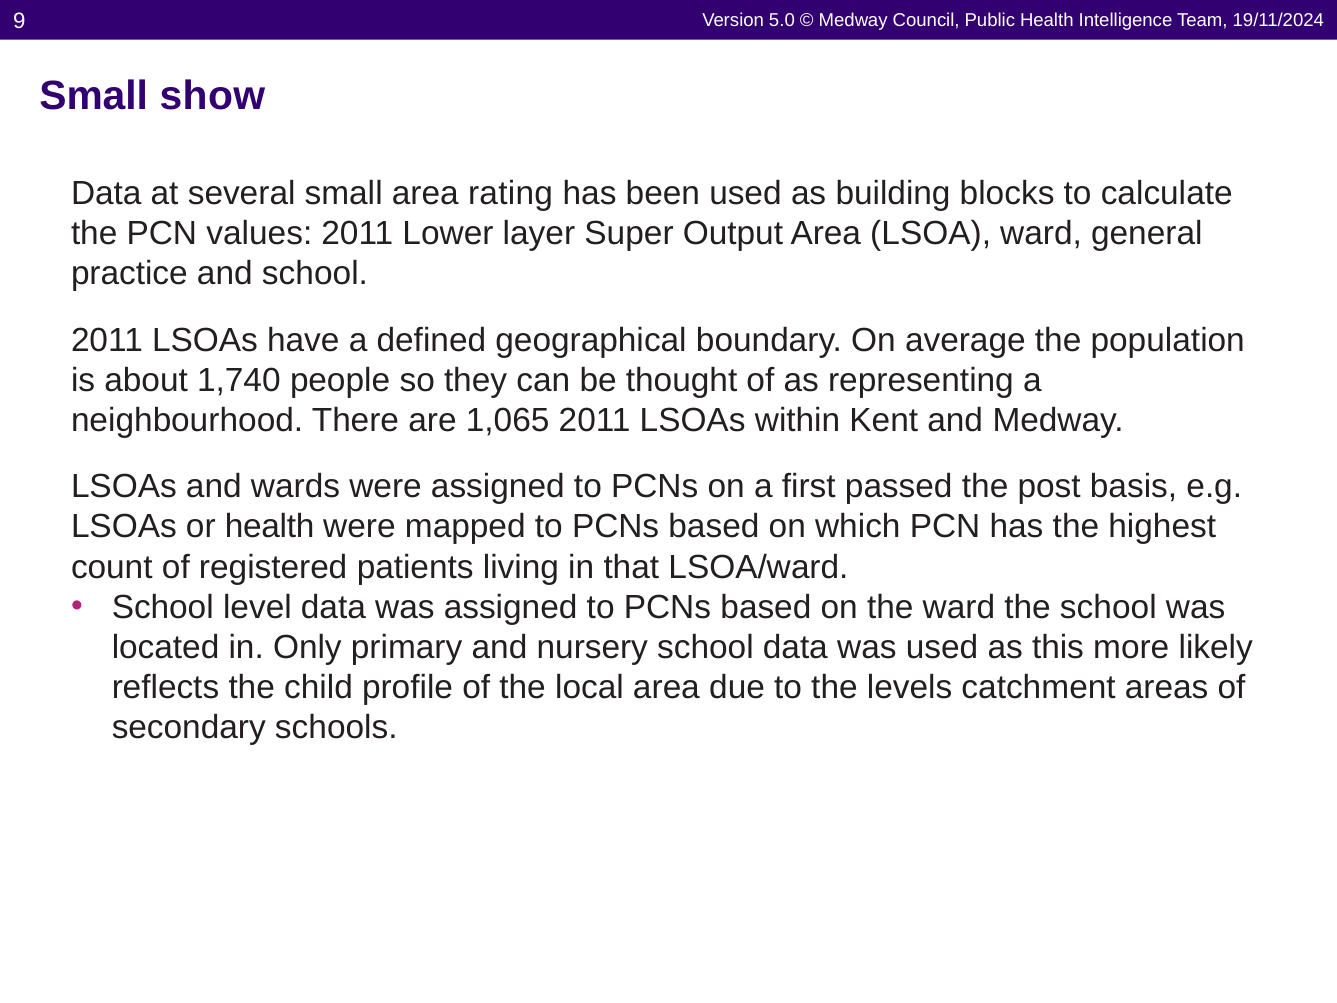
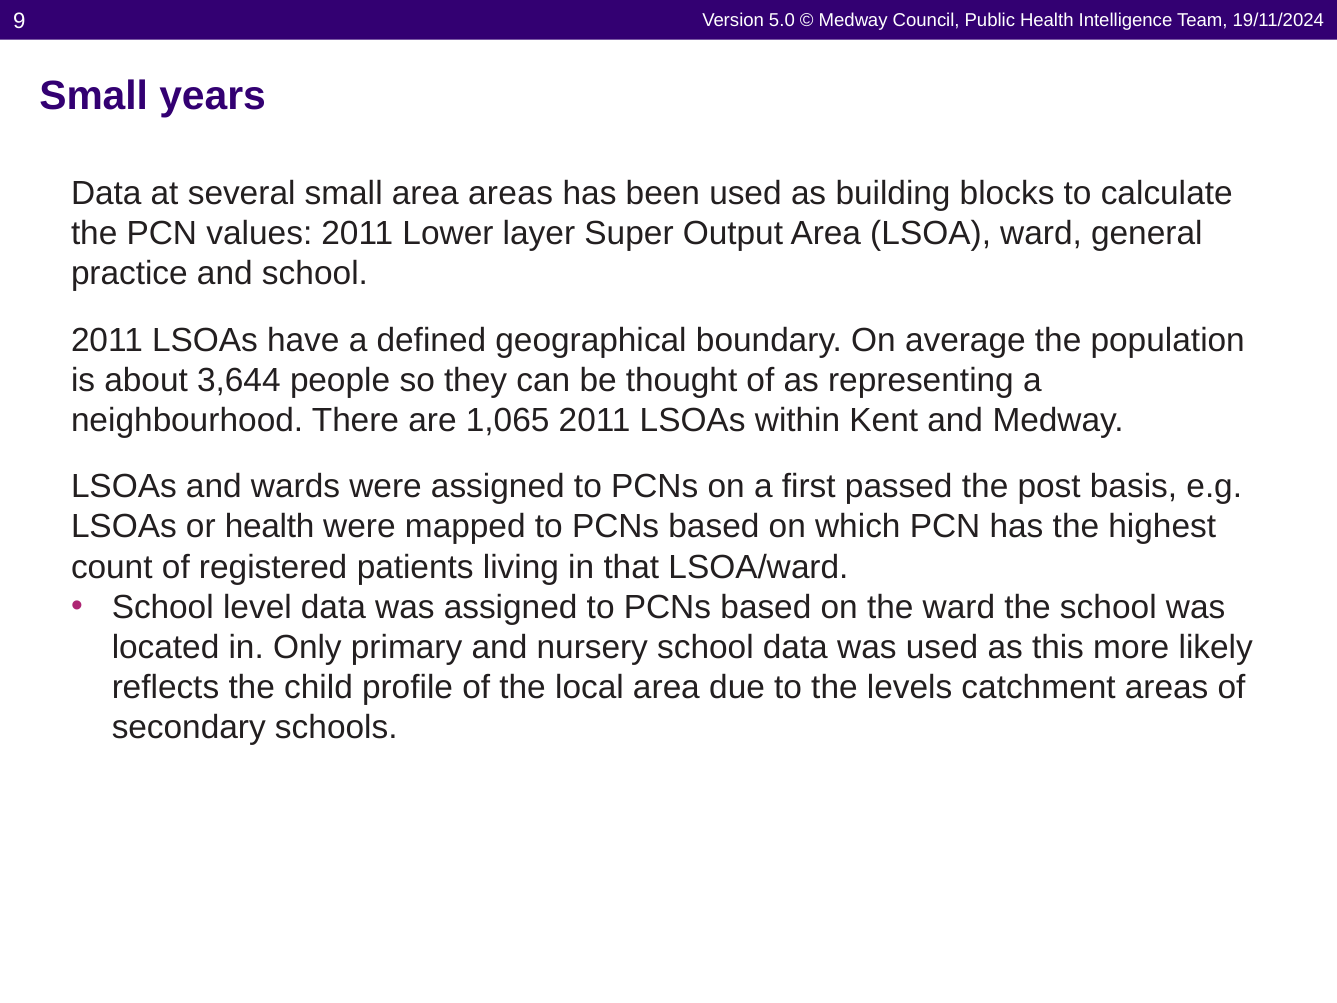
show: show -> years (213, 96)
area rating: rating -> areas (510, 193)
1,740: 1,740 -> 3,644 (239, 380)
